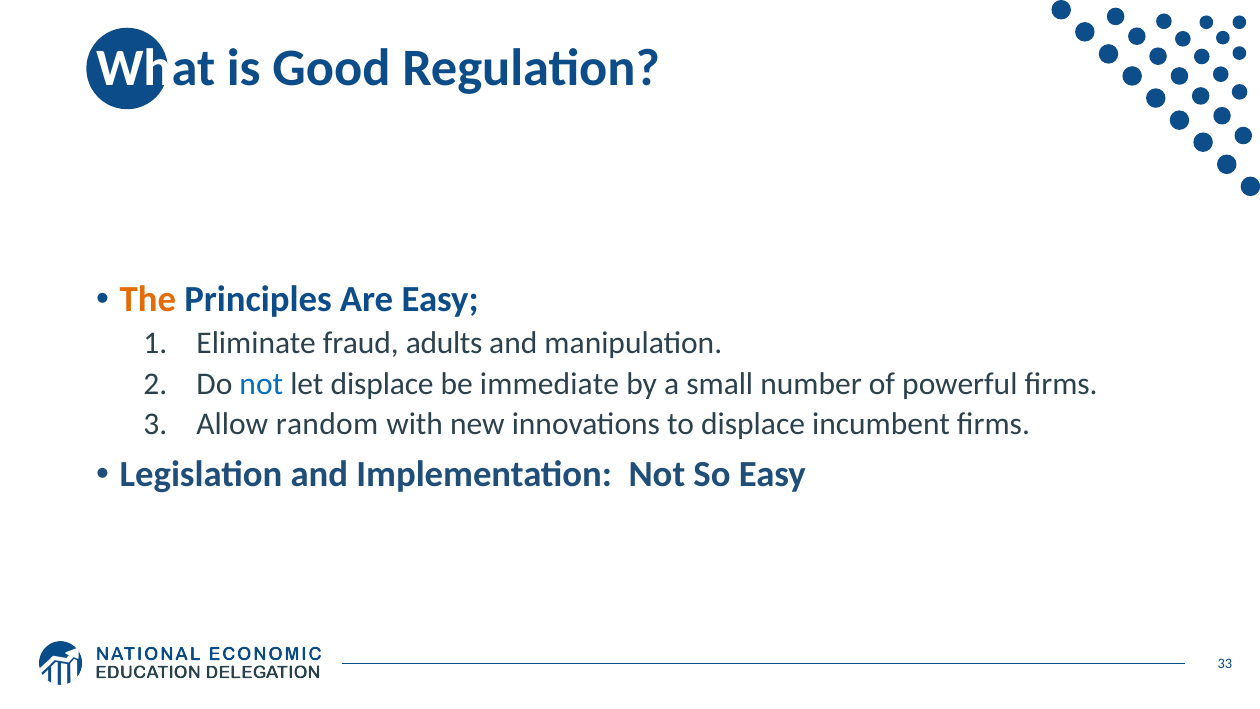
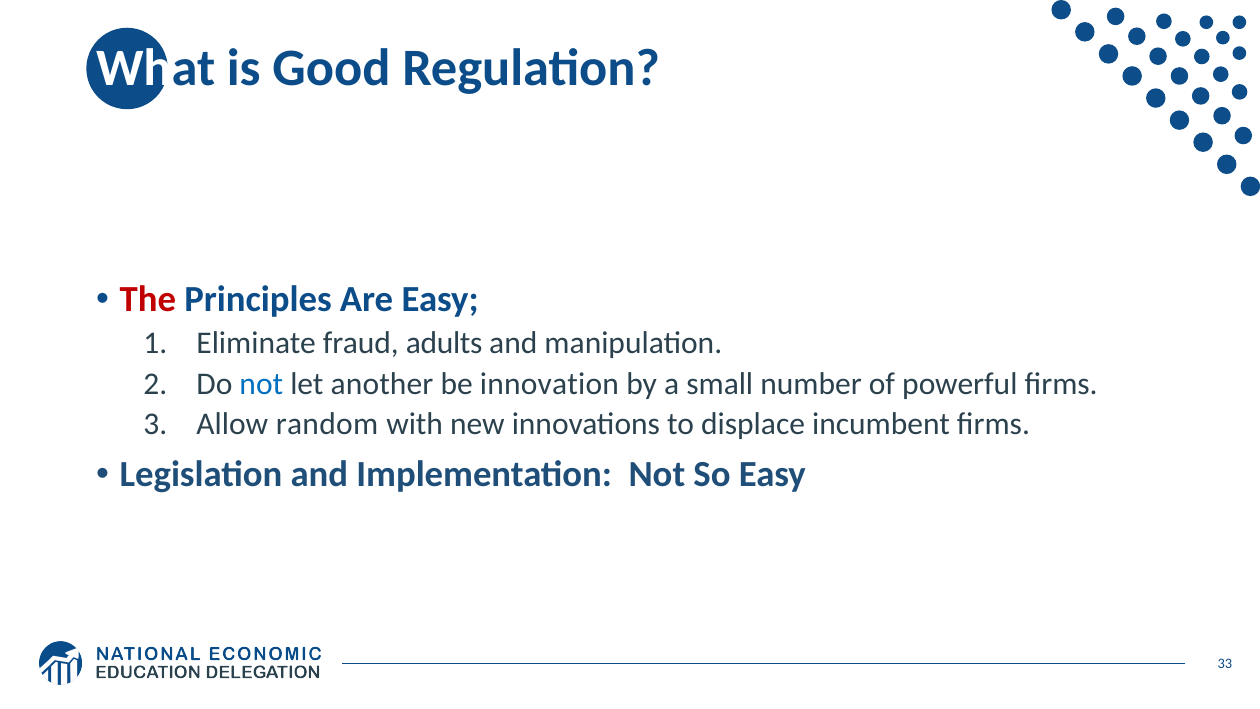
The colour: orange -> red (148, 300)
let displace: displace -> another (382, 384)
immediate: immediate -> innovation (549, 384)
